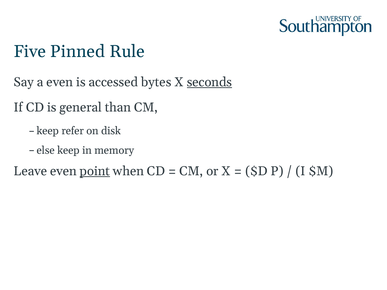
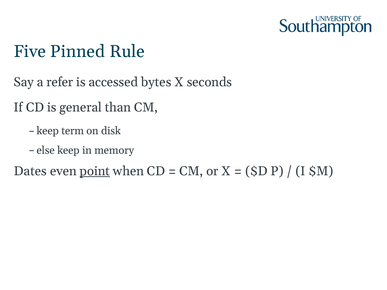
a even: even -> refer (60, 82)
seconds underline: present -> none (209, 82)
refer: refer -> term (73, 131)
Leave: Leave -> Dates (30, 171)
